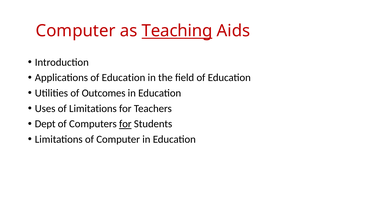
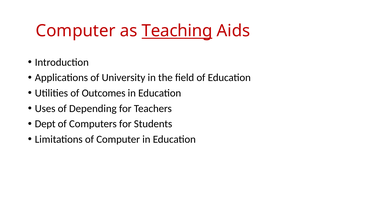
Applications of Education: Education -> University (124, 77)
of Limitations: Limitations -> Depending (93, 108)
for underline: present -> none (125, 124)
